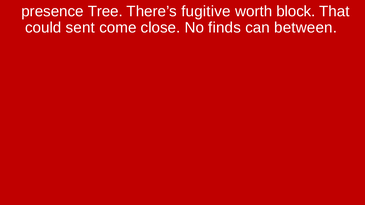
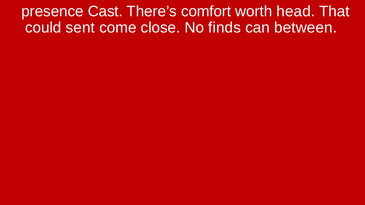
Tree: Tree -> Cast (105, 11)
fugitive: fugitive -> comfort (206, 11)
block: block -> head (296, 11)
